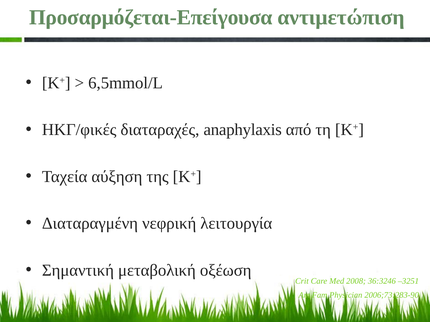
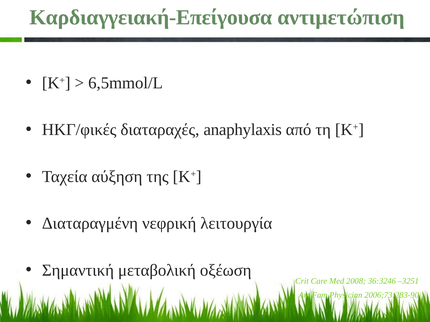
Προσαρμόζεται-Επείγουσα: Προσαρμόζεται-Επείγουσα -> Καρδιαγγειακή-Επείγουσα (151, 18)
